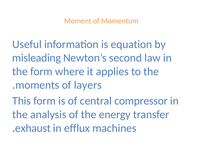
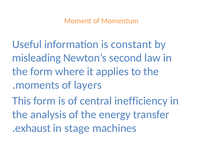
equation: equation -> constant (131, 45)
compressor: compressor -> inefficiency (141, 101)
efflux: efflux -> stage (77, 129)
